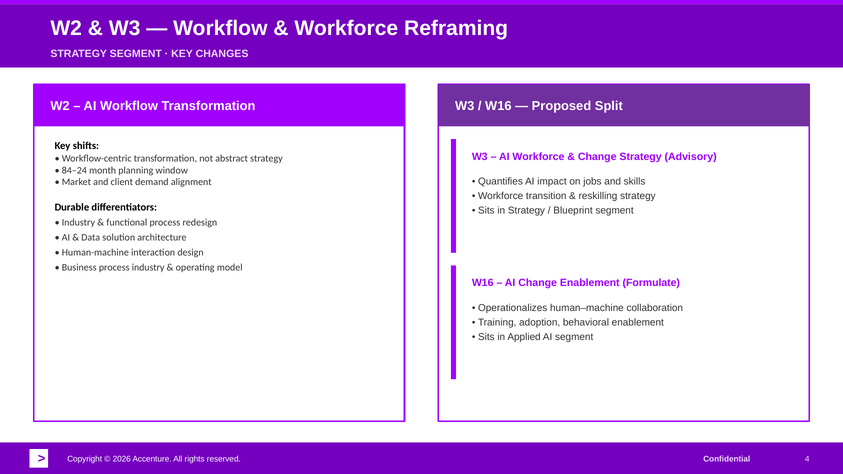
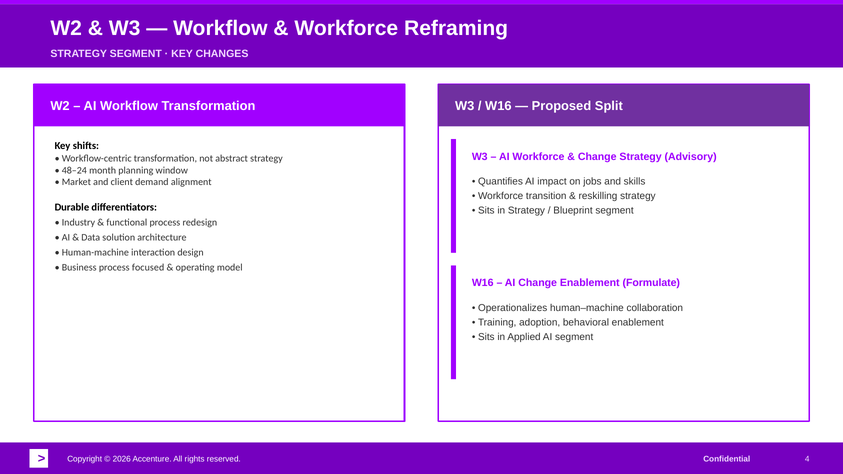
84–24: 84–24 -> 48–24 (74, 170)
process industry: industry -> focused (148, 267)
